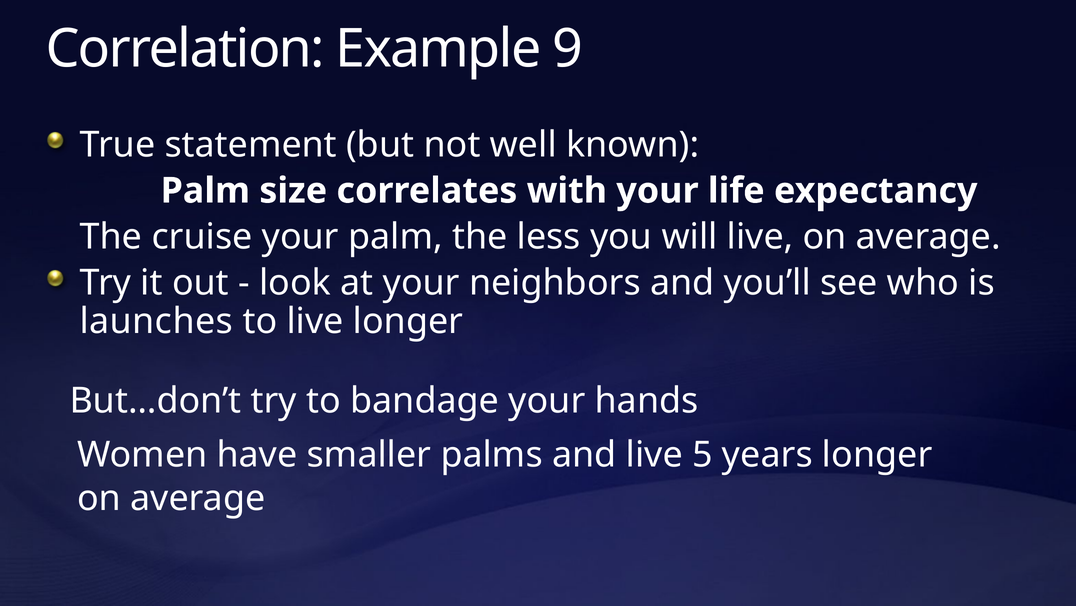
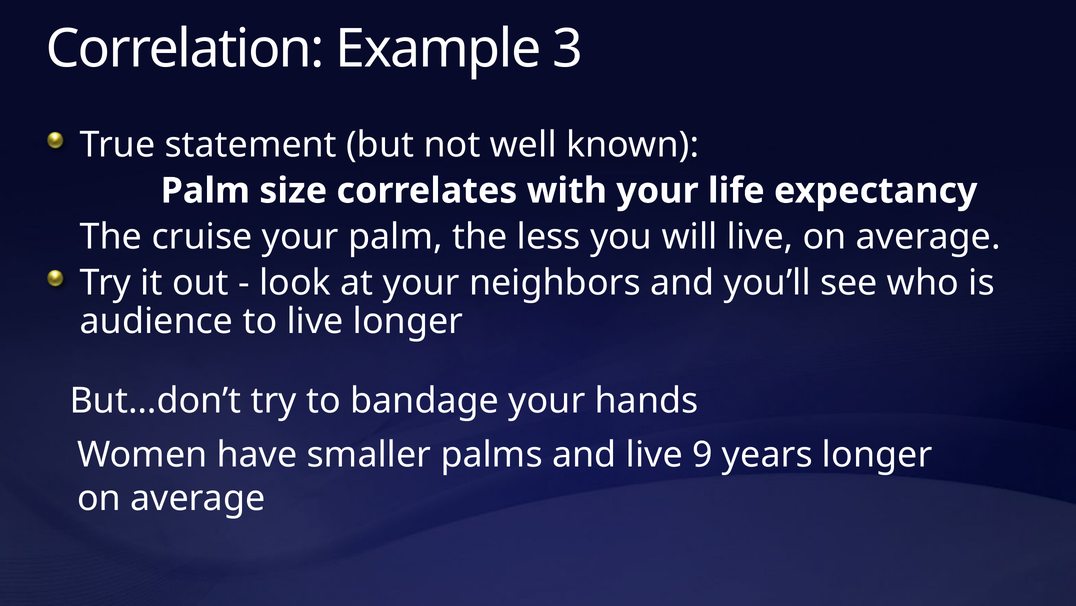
9: 9 -> 3 (567, 49)
launches: launches -> audience (157, 321)
5: 5 -> 9 (702, 455)
